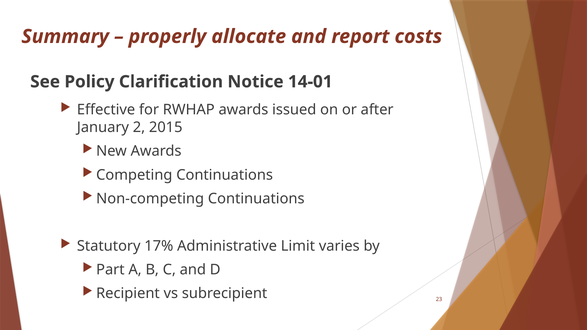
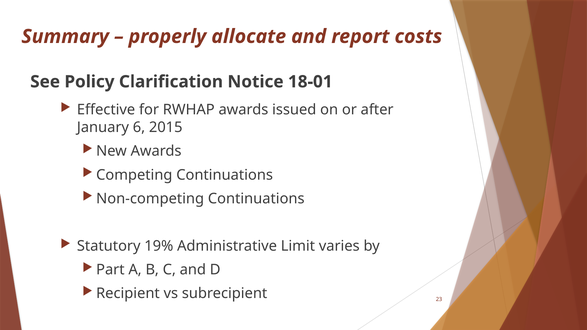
14-01: 14-01 -> 18-01 (310, 82)
2: 2 -> 6 (139, 127)
17%: 17% -> 19% (159, 246)
